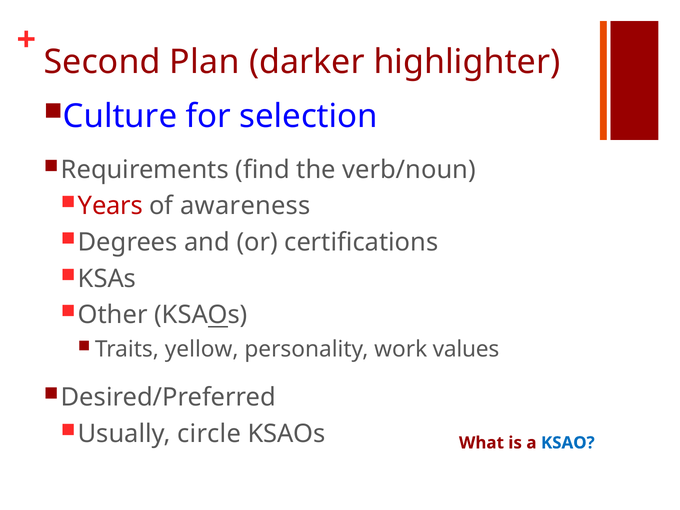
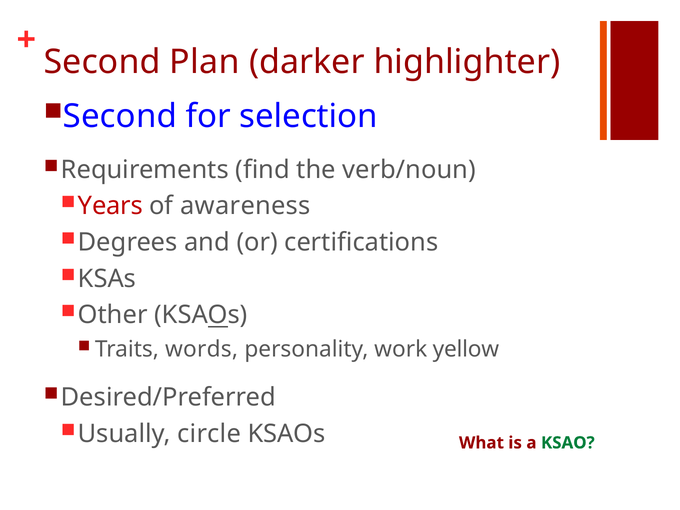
Culture: Culture -> Second (120, 116)
yellow: yellow -> words (202, 349)
values: values -> yellow (466, 349)
KSAO colour: blue -> green (568, 443)
